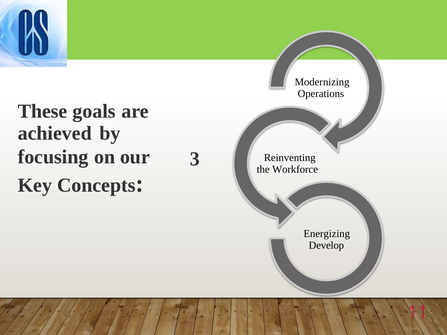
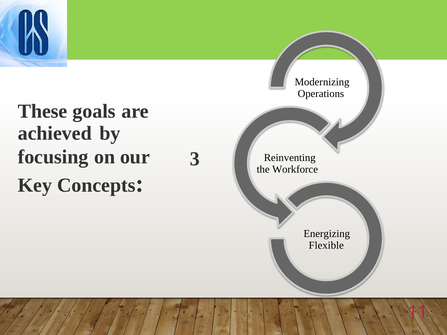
Develop: Develop -> Flexible (326, 246)
